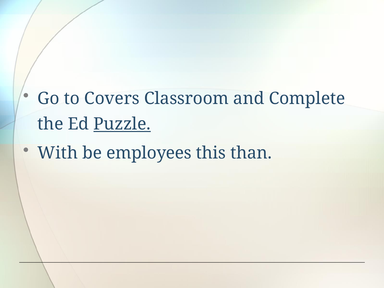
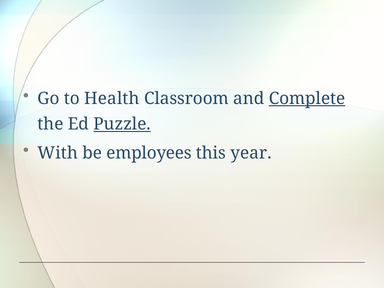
Covers: Covers -> Health (112, 98)
Complete underline: none -> present (307, 98)
than: than -> year (251, 153)
